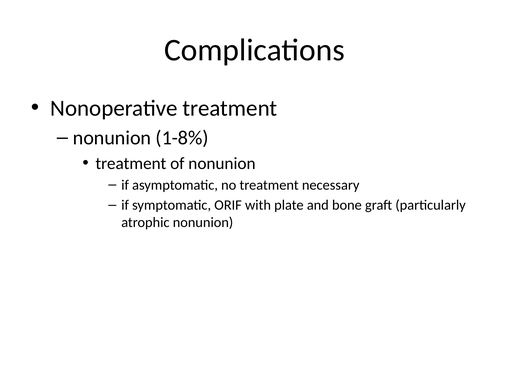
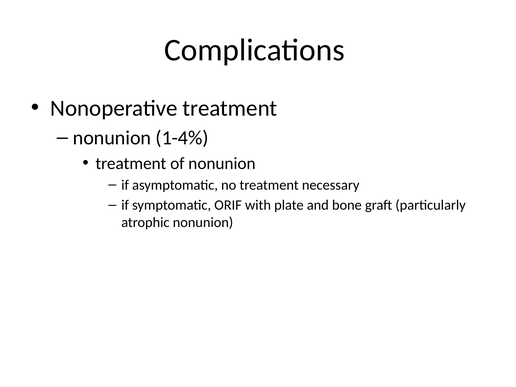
1-8%: 1-8% -> 1-4% (182, 138)
